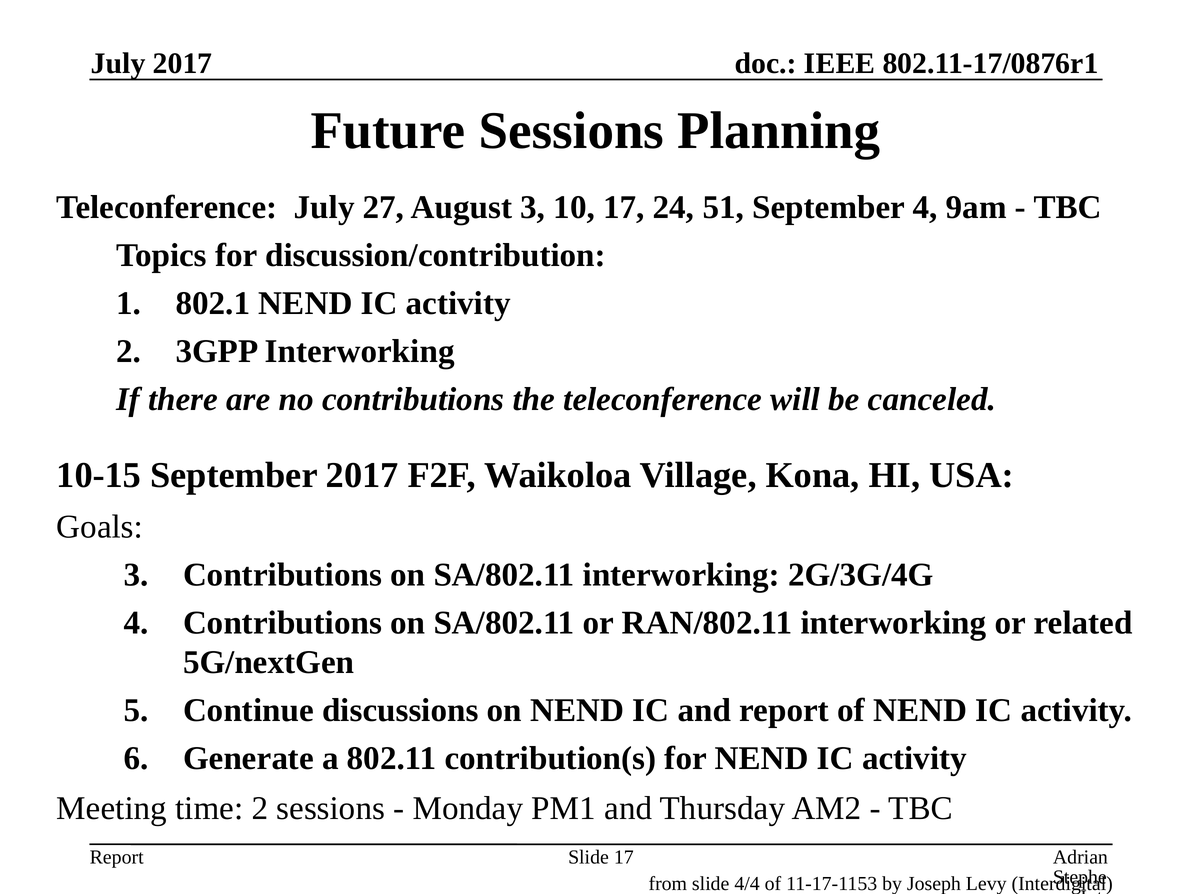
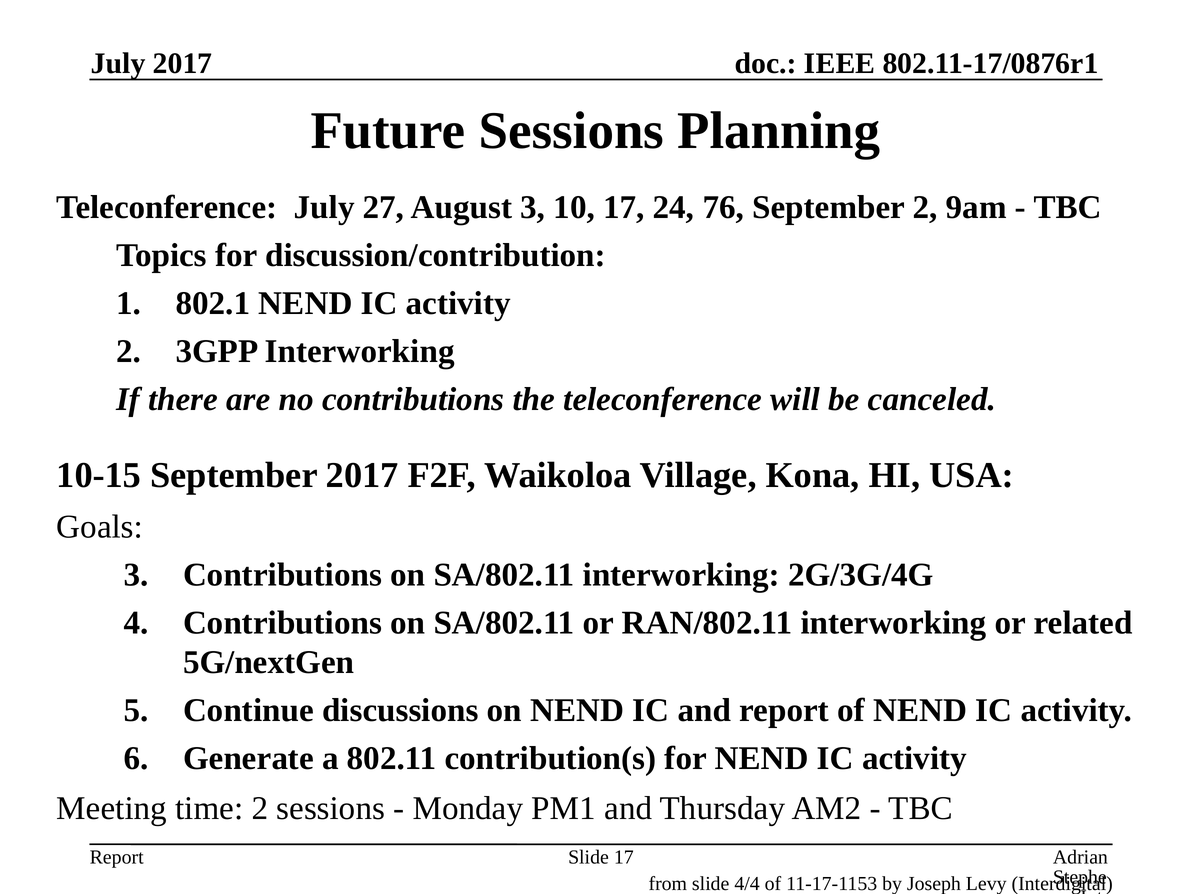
51: 51 -> 76 (723, 207)
September 4: 4 -> 2 (925, 207)
